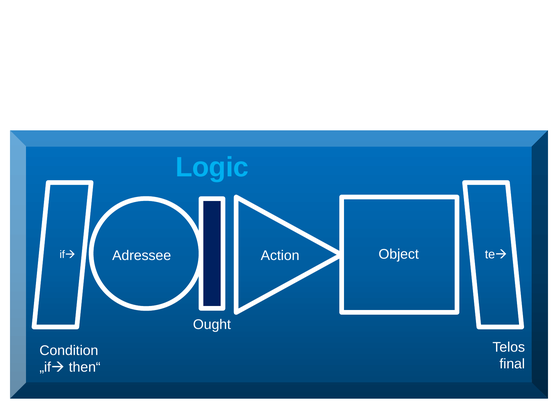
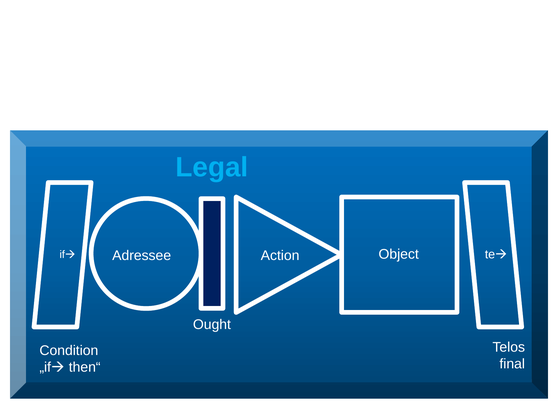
Logic: Logic -> Legal (212, 167)
